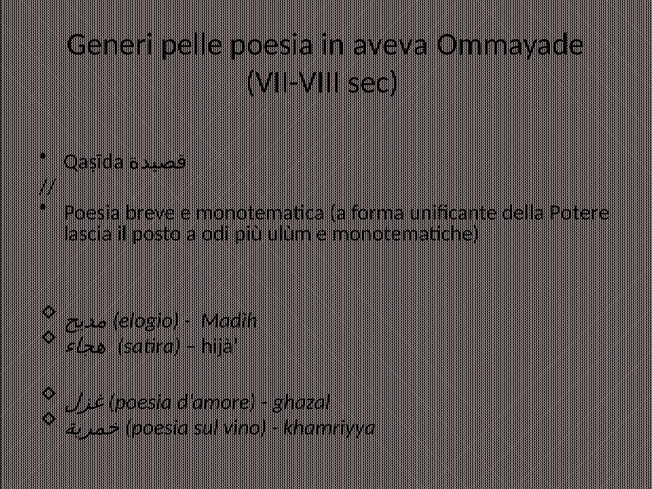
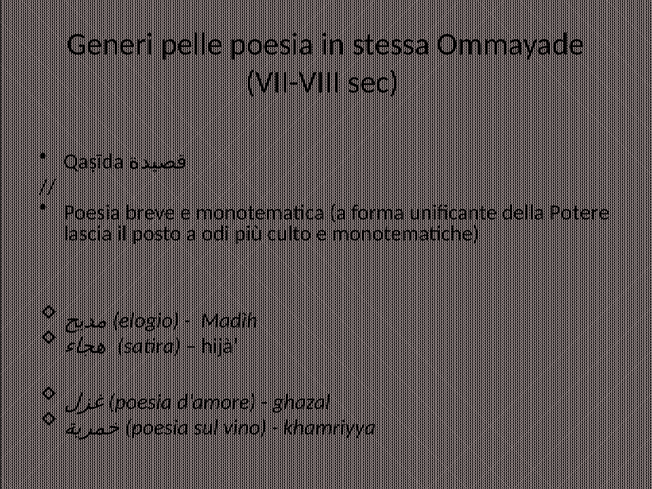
aveva: aveva -> stessa (391, 44)
ulùm: ulùm -> culto (289, 234)
